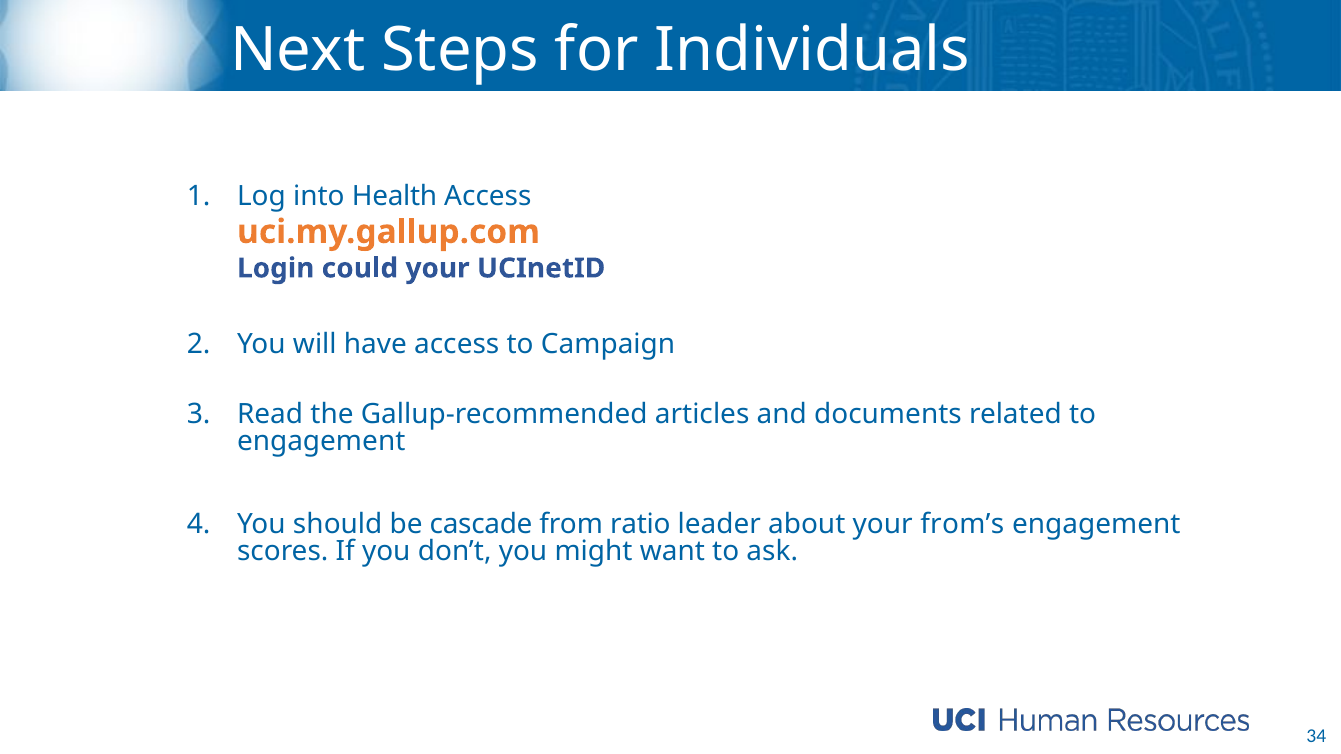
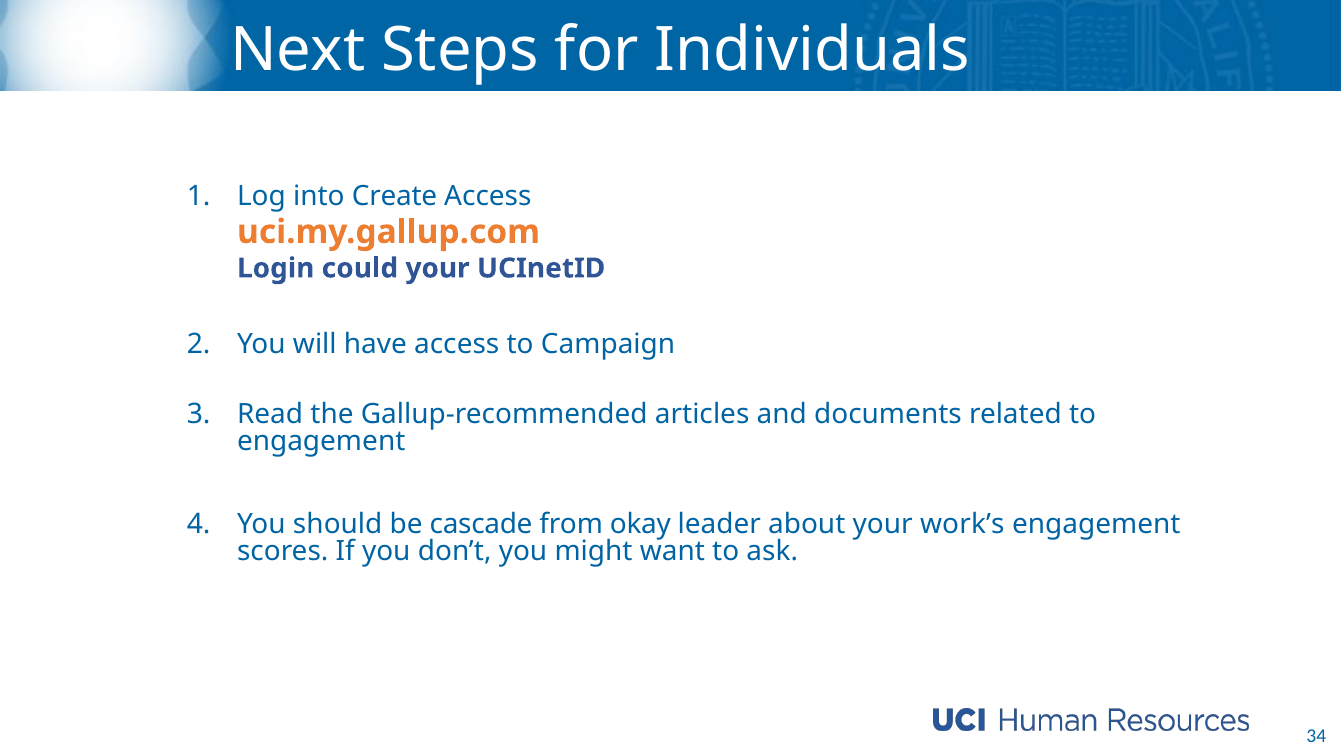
Health: Health -> Create (395, 196)
ratio: ratio -> okay (640, 524)
from’s: from’s -> work’s (962, 524)
